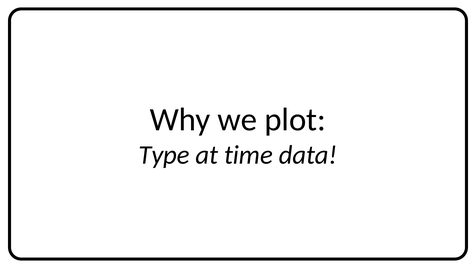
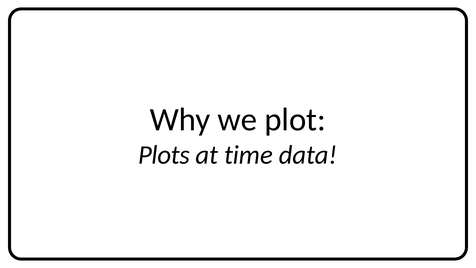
Type: Type -> Plots (164, 155)
